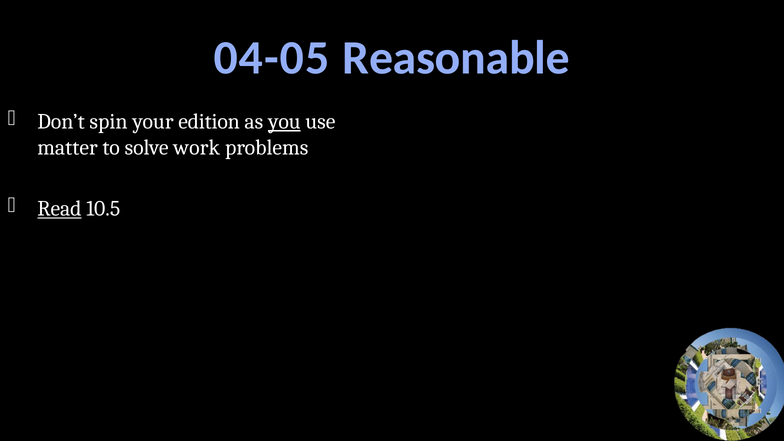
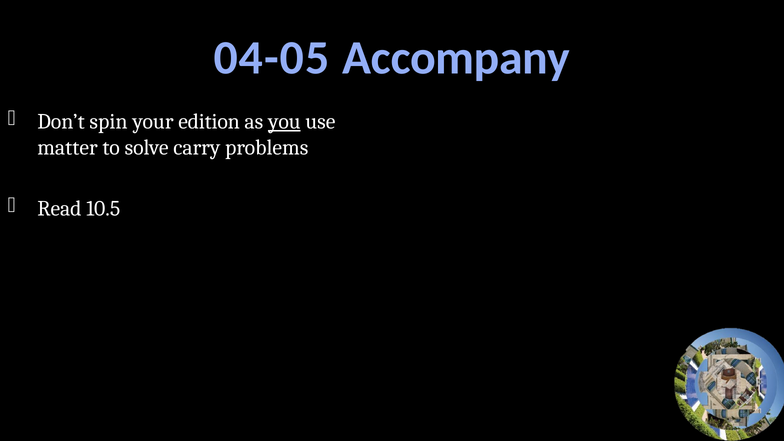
Reasonable: Reasonable -> Accompany (456, 58)
work: work -> carry (197, 148)
Read underline: present -> none (59, 209)
